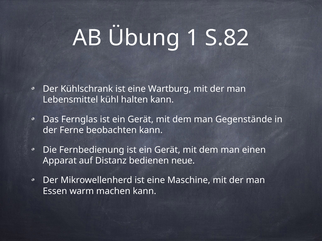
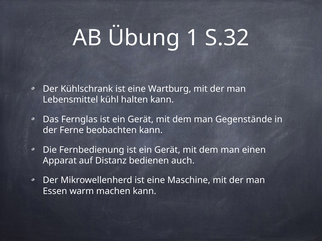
S.82: S.82 -> S.32 (227, 38)
neue: neue -> auch (183, 161)
